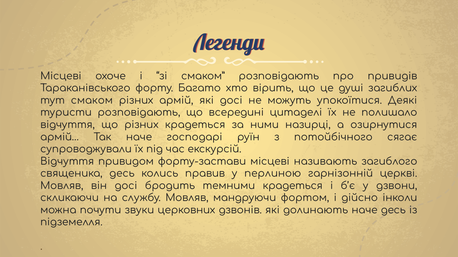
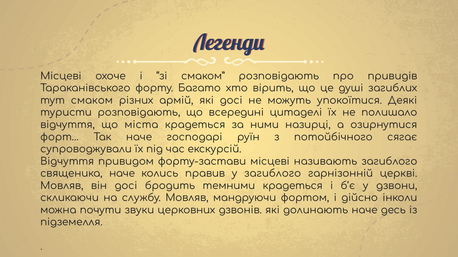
що різних: різних -> міста (141, 125)
армій…: армій… -> форт… (60, 137)
священика десь: десь -> наче (122, 174)
у перлиною: перлиною -> загиблого (273, 174)
